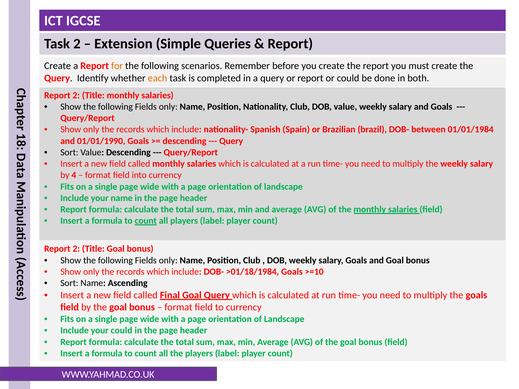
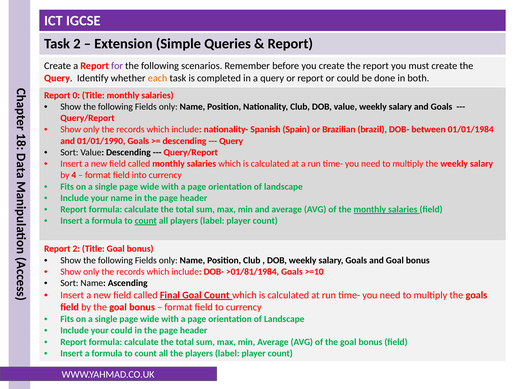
for colour: orange -> purple (117, 66)
2: 2 -> 0 (76, 95)
>01/18/1984: >01/18/1984 -> >01/81/1984 (253, 272)
Goal Query: Query -> Count (217, 295)
